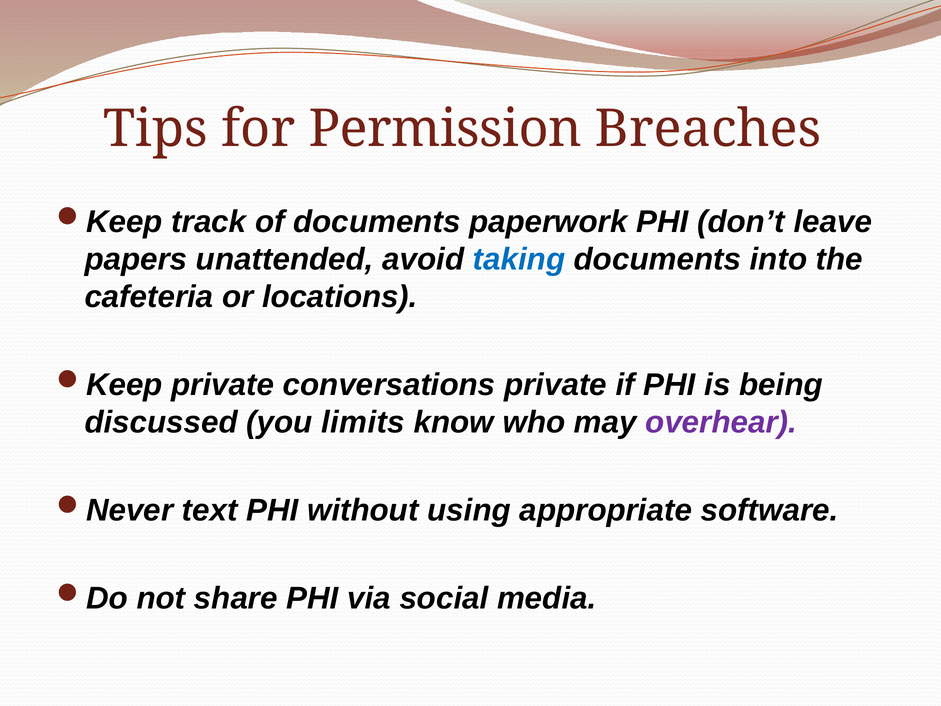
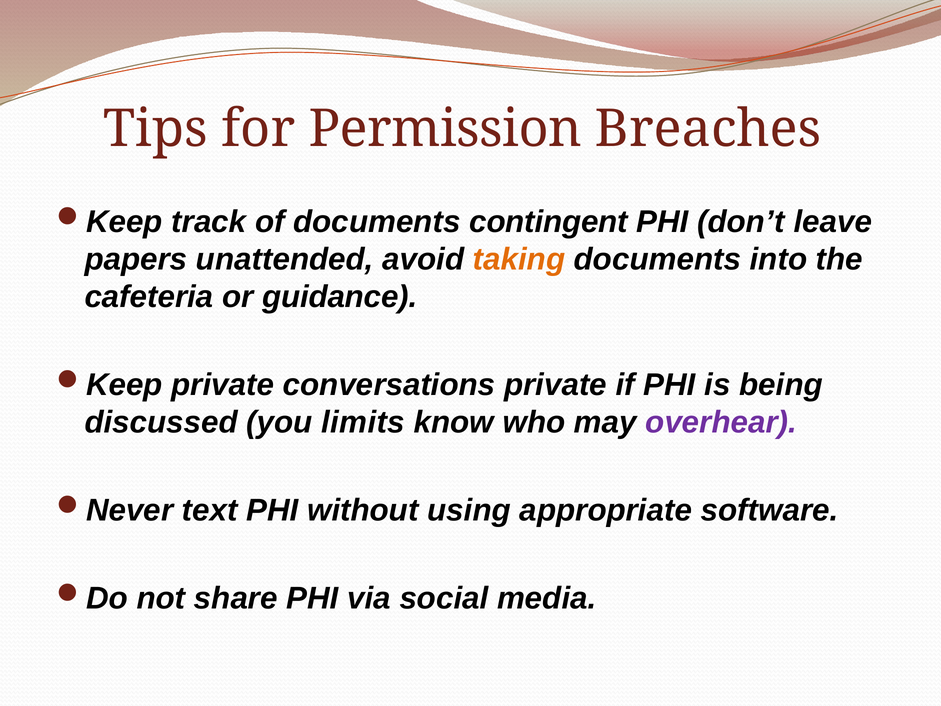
paperwork: paperwork -> contingent (549, 222)
taking colour: blue -> orange (519, 259)
locations: locations -> guidance (340, 297)
